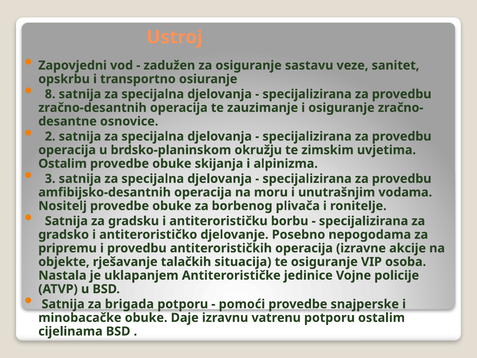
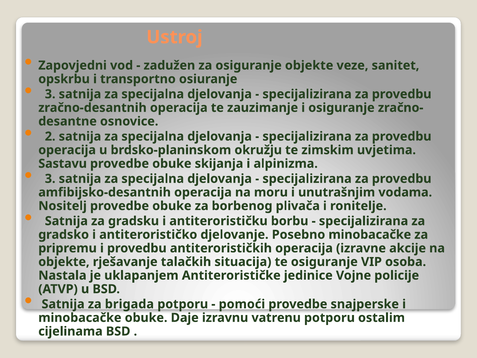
osiguranje sastavu: sastavu -> objekte (309, 65)
8: 8 -> 3 (50, 94)
Ostalim: Ostalim -> Sastavu (63, 164)
Posebno nepogodama: nepogodama -> minobacačke (370, 234)
